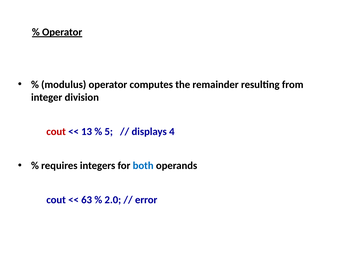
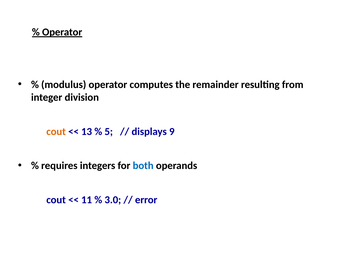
cout colour: red -> orange (56, 131)
4: 4 -> 9 (172, 131)
63: 63 -> 11 (87, 200)
2.0: 2.0 -> 3.0 (113, 200)
